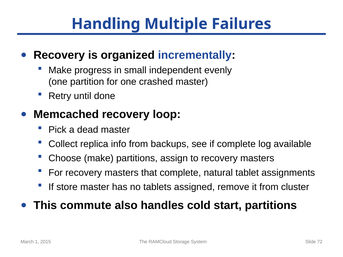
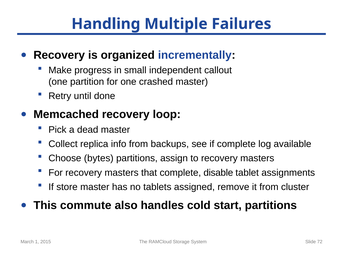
evenly: evenly -> callout (218, 70)
Choose make: make -> bytes (99, 158)
natural: natural -> disable (218, 173)
